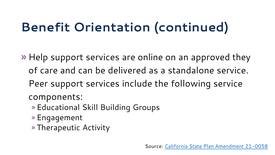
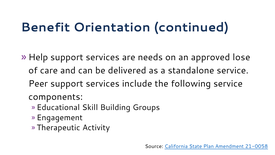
online: online -> needs (150, 57)
they: they -> lose (241, 57)
